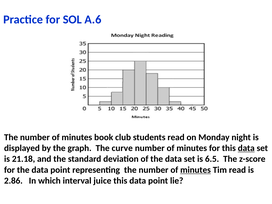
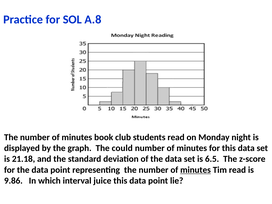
A.6: A.6 -> A.8 (93, 19)
curve: curve -> could (122, 148)
data underline: present -> none (246, 148)
2.86: 2.86 -> 9.86 (13, 181)
